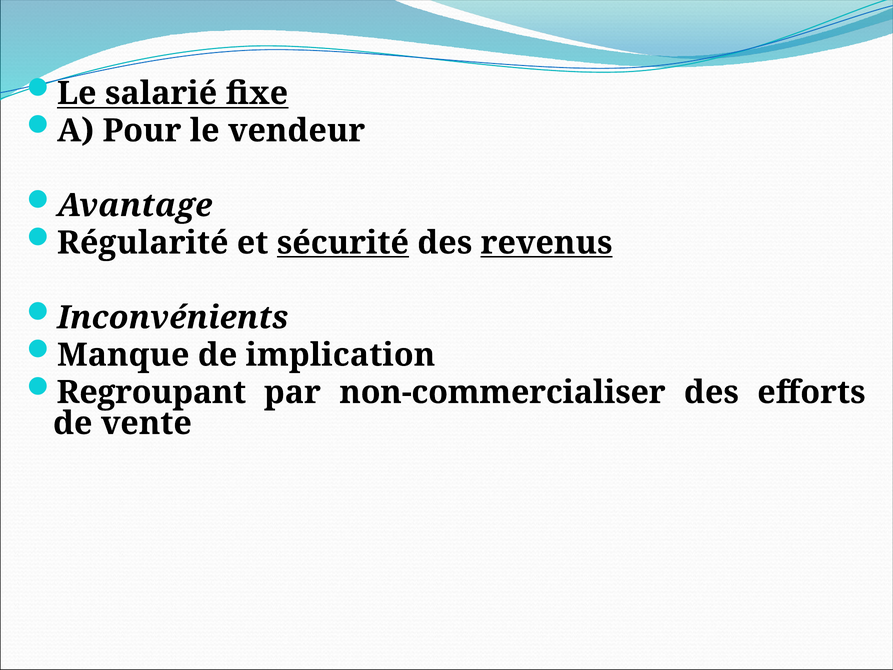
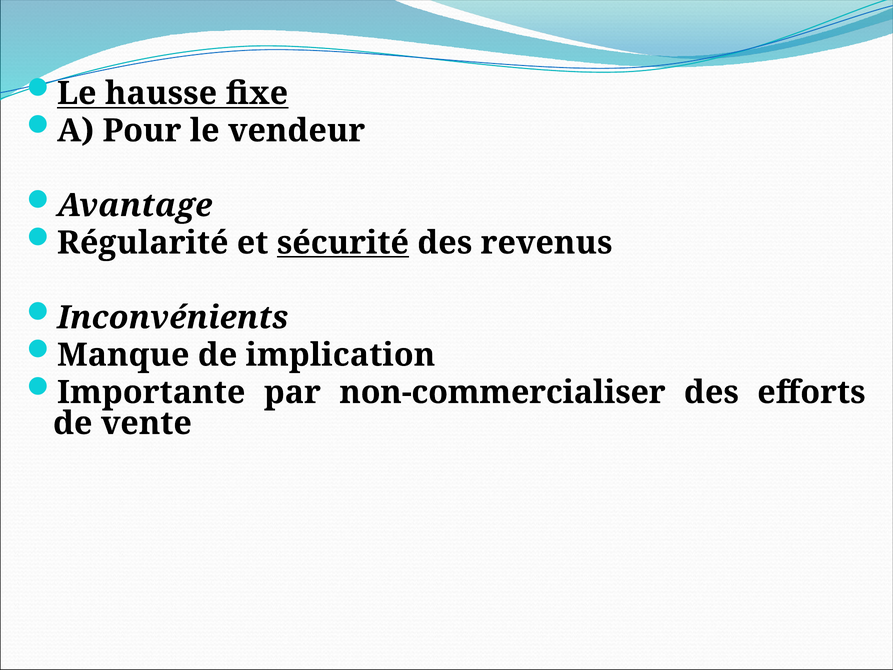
salarié: salarié -> hausse (161, 93)
revenus underline: present -> none (547, 243)
Regroupant: Regroupant -> Importante (151, 392)
